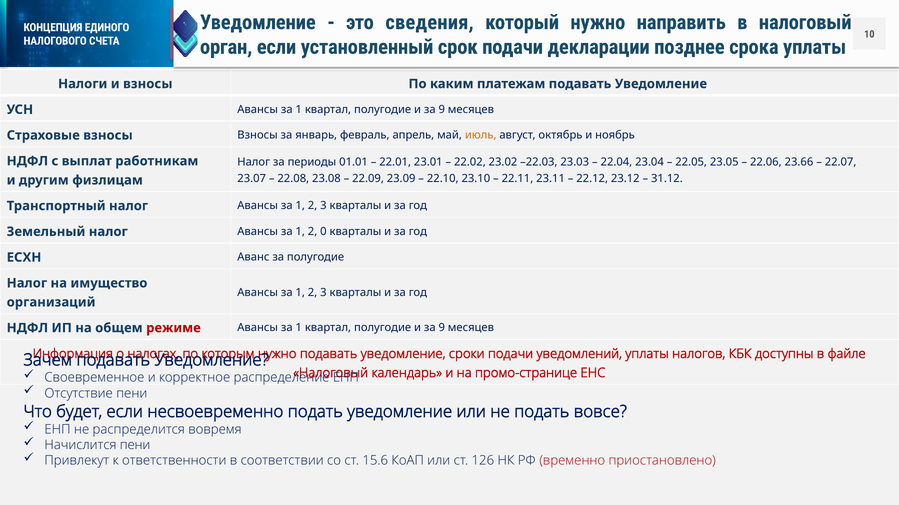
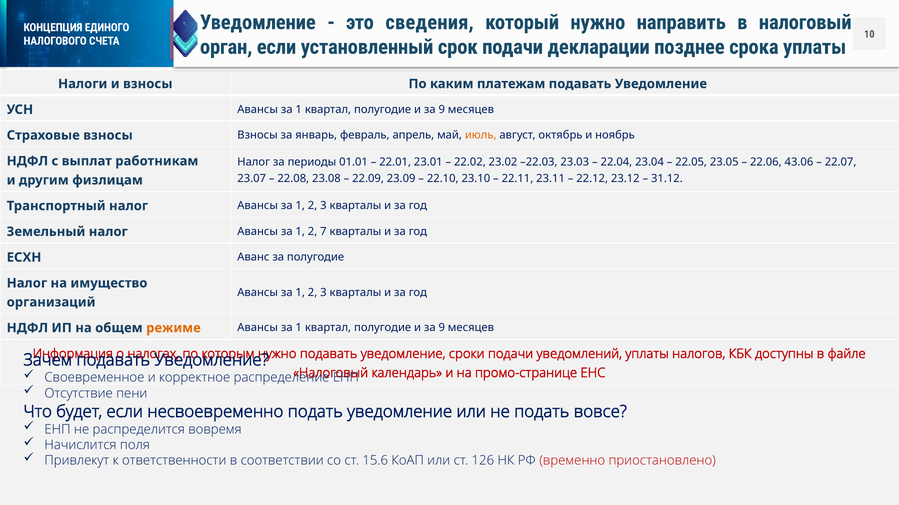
23.66: 23.66 -> 43.06 (799, 162)
0: 0 -> 7 (323, 232)
режиме colour: red -> orange (173, 328)
Начислится пени: пени -> поля (135, 446)
